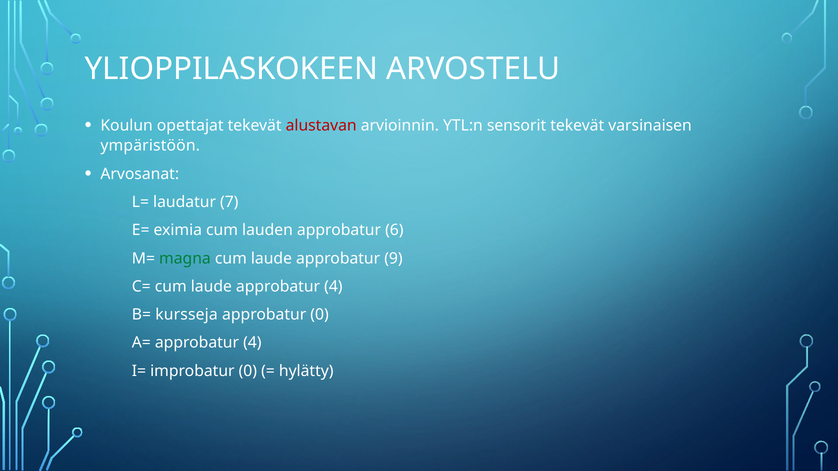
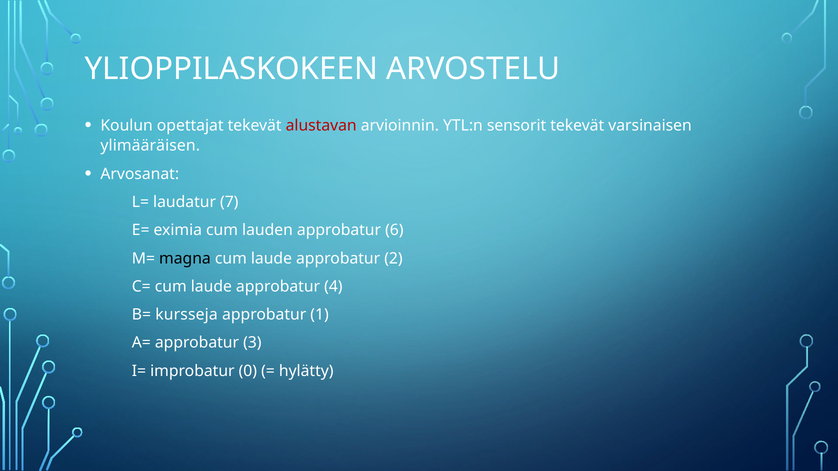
ympäristöön: ympäristöön -> ylimääräisen (150, 146)
magna colour: green -> black (185, 259)
9: 9 -> 2 (393, 259)
approbatur 0: 0 -> 1 (320, 315)
A= approbatur 4: 4 -> 3 (252, 343)
